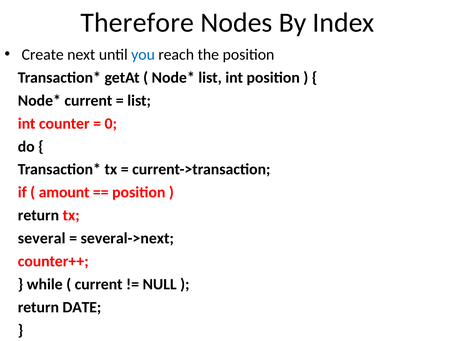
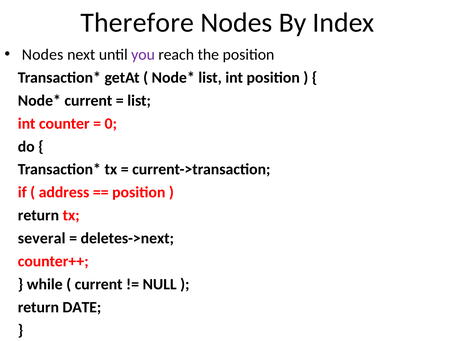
Create: Create -> Nodes (43, 55)
you colour: blue -> purple (143, 55)
amount: amount -> address (64, 193)
several->next: several->next -> deletes->next (127, 239)
